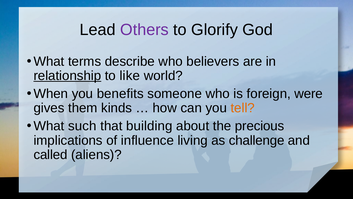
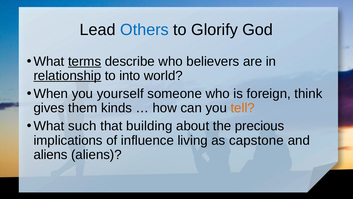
Others colour: purple -> blue (144, 30)
terms underline: none -> present (85, 61)
like: like -> into (130, 76)
benefits: benefits -> yourself (120, 94)
were: were -> think (308, 94)
challenge: challenge -> capstone (257, 140)
called: called -> aliens (50, 154)
